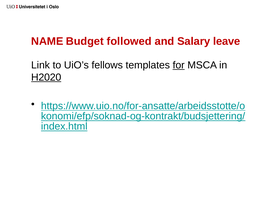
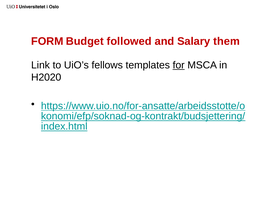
NAME: NAME -> FORM (47, 41)
leave: leave -> them (227, 41)
H2020 underline: present -> none (46, 77)
